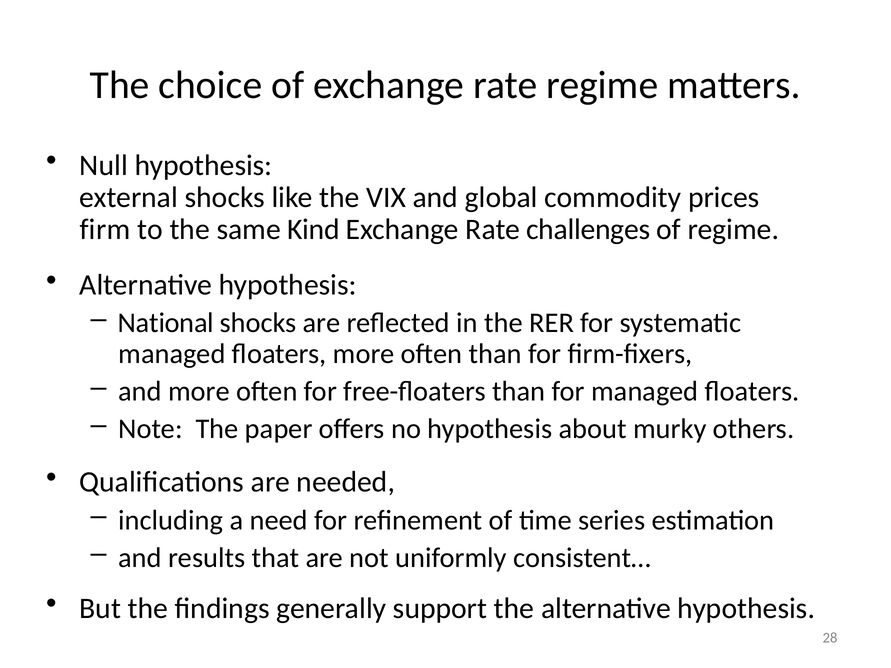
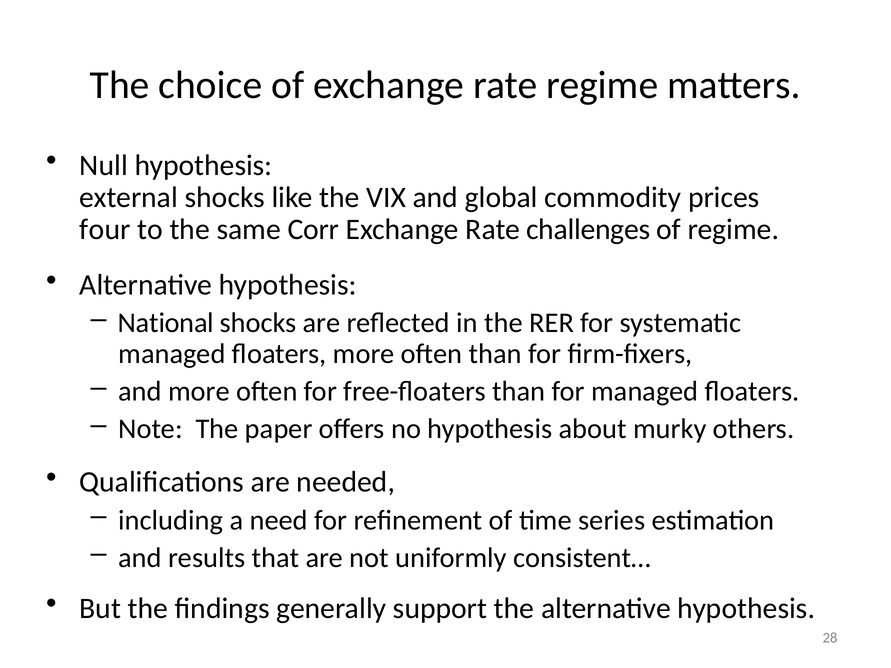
firm: firm -> four (105, 230)
Kind: Kind -> Corr (313, 230)
